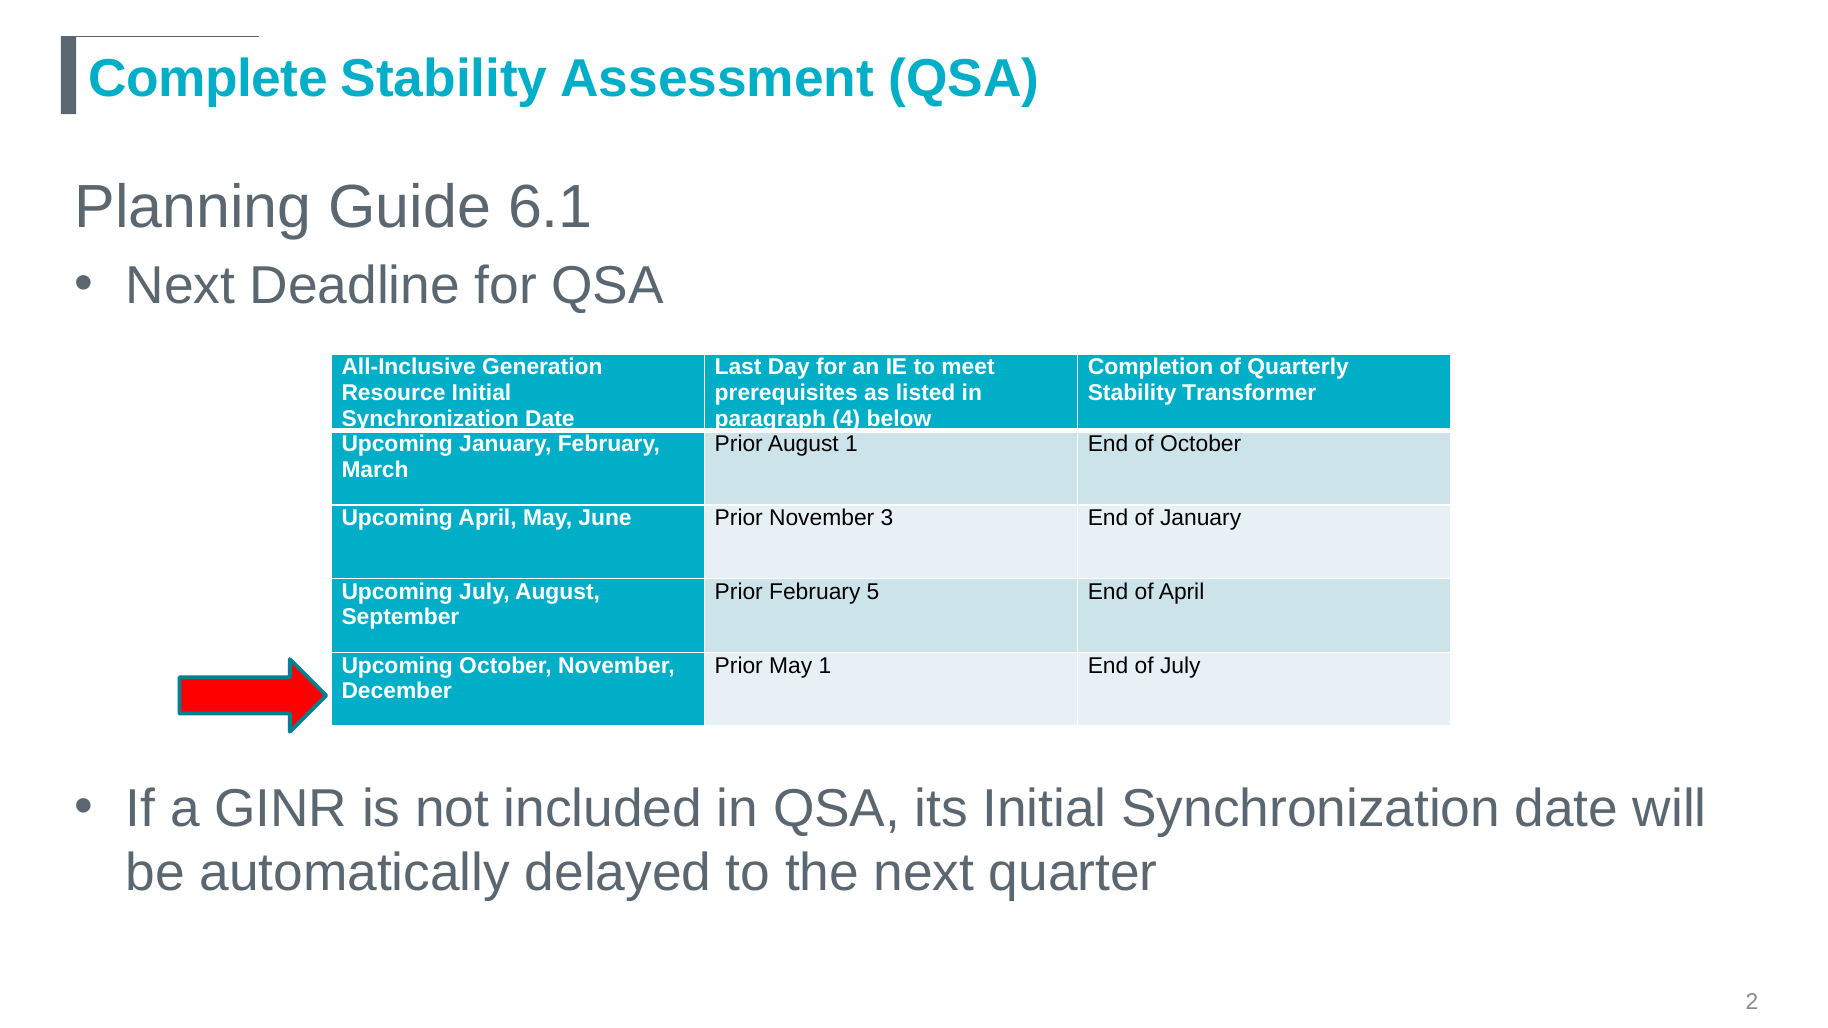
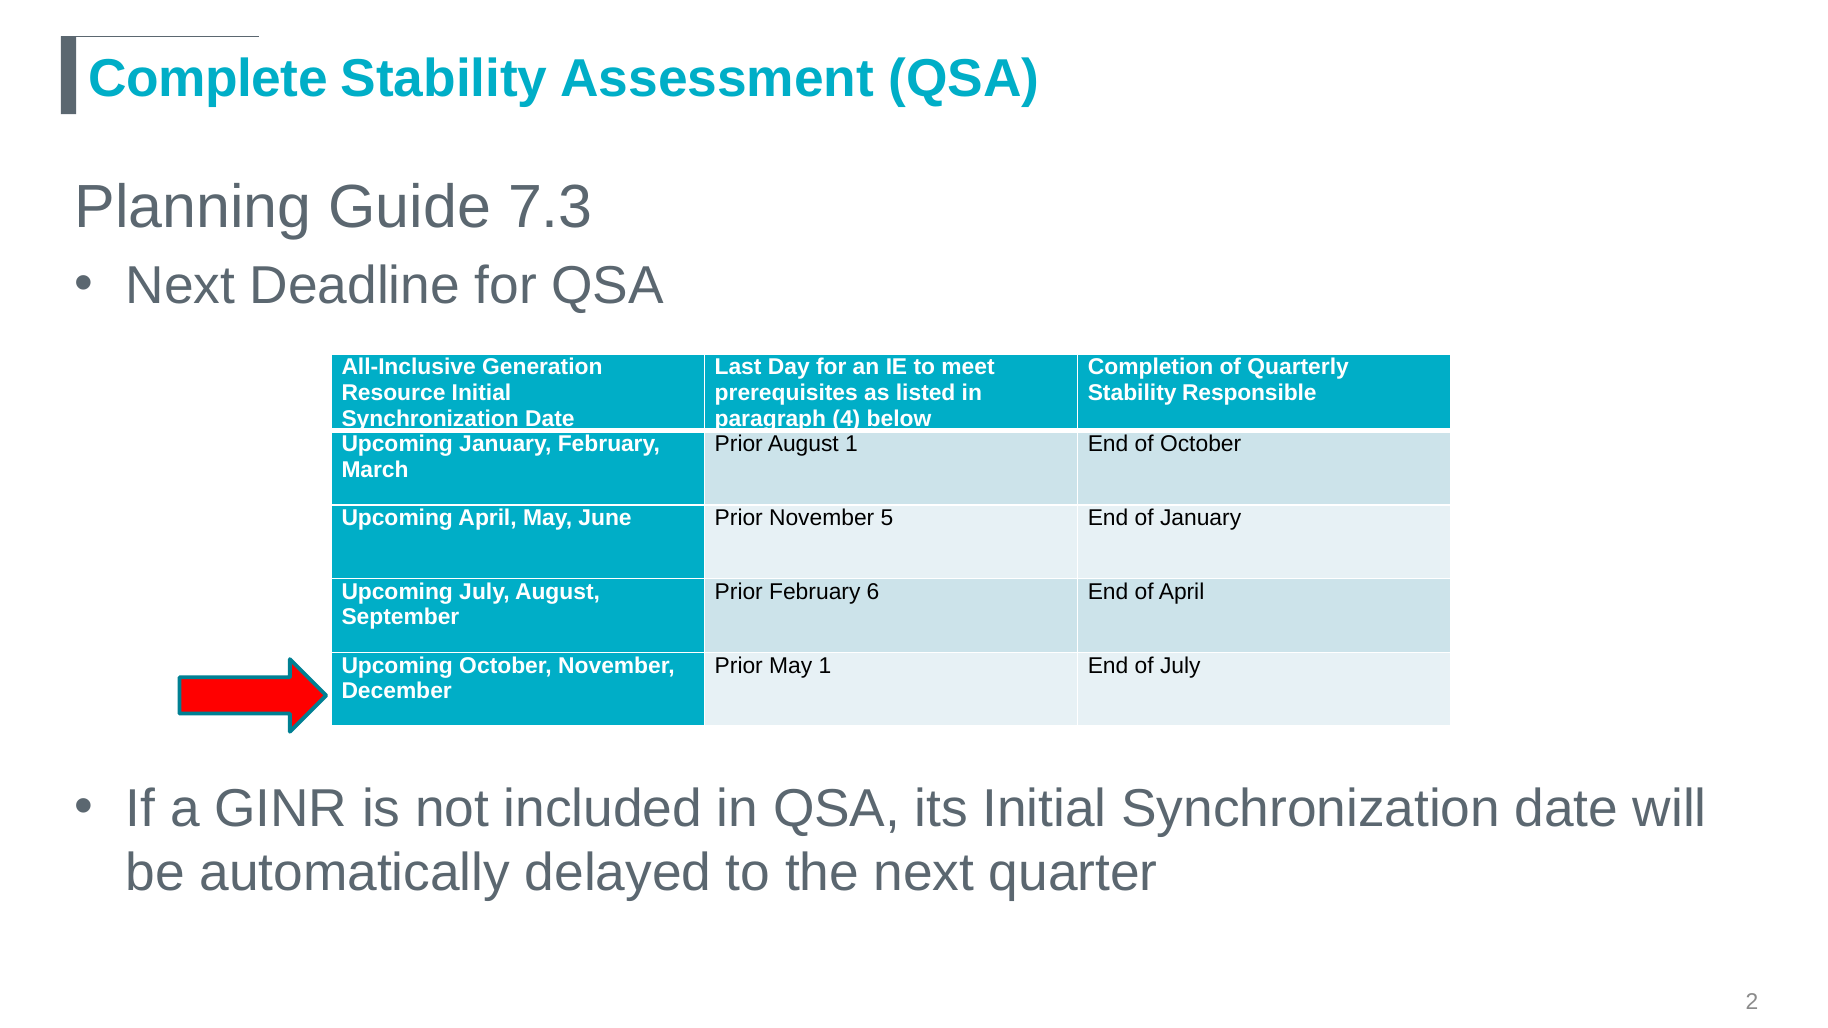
6.1: 6.1 -> 7.3 (550, 208)
Transformer: Transformer -> Responsible (1249, 393)
3: 3 -> 5 (887, 518)
5: 5 -> 6 (873, 592)
